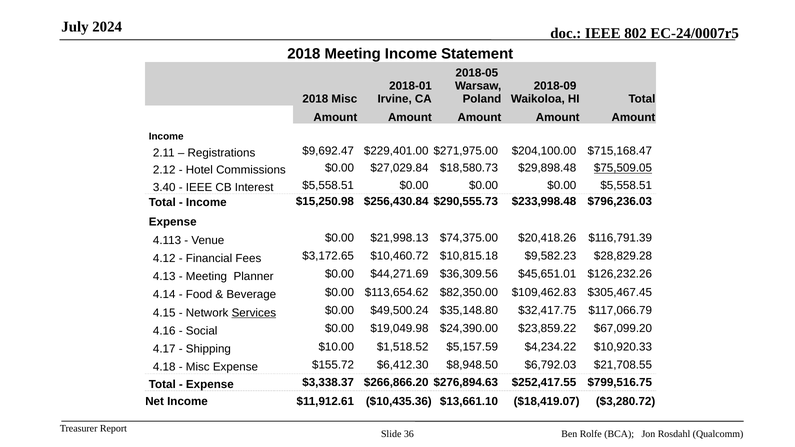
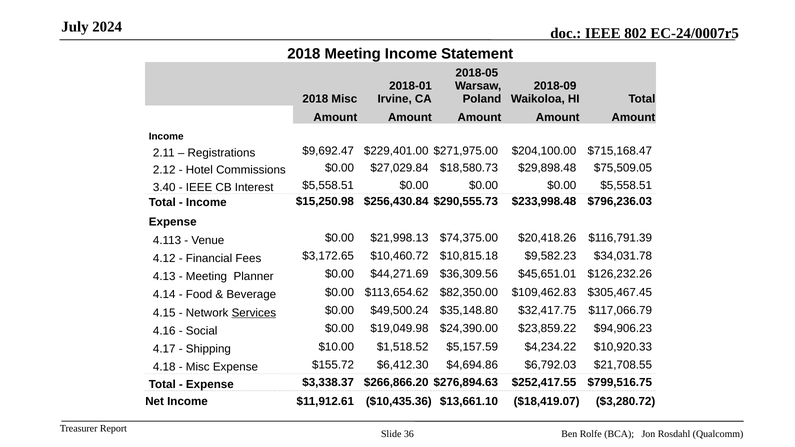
$75,509.05 underline: present -> none (623, 168)
$28,829.28: $28,829.28 -> $34,031.78 (623, 256)
$67,099.20: $67,099.20 -> $94,906.23 (623, 329)
$8,948.50: $8,948.50 -> $4,694.86 (472, 365)
